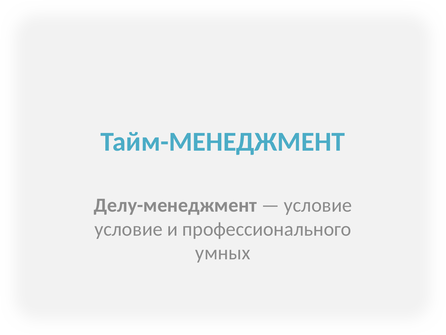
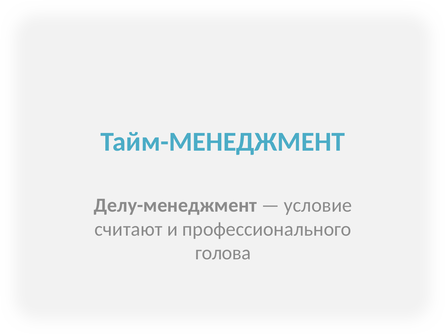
условие: условие -> считают (128, 229)
умных: умных -> голова (223, 253)
